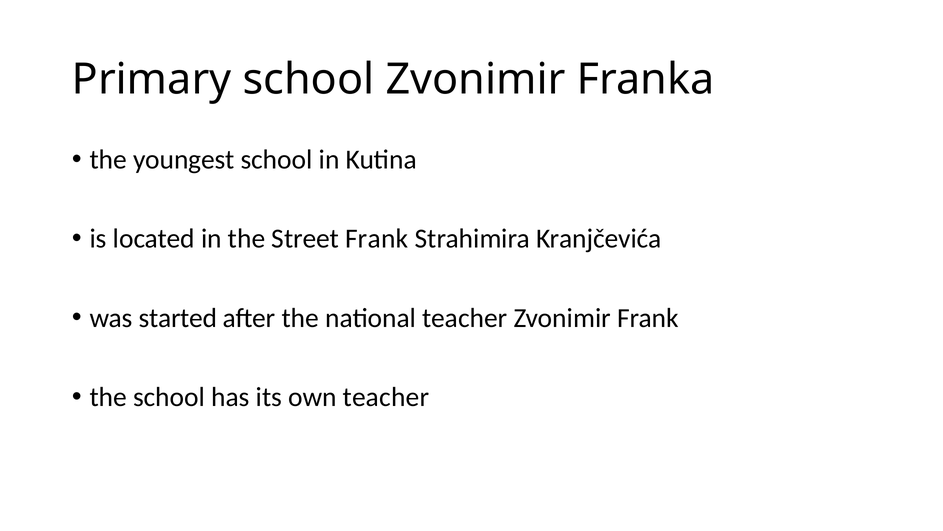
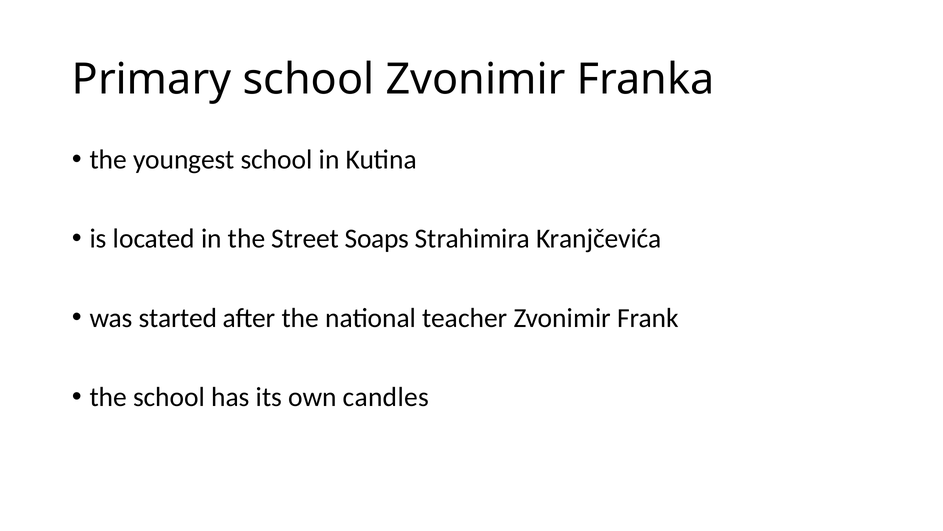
Street Frank: Frank -> Soaps (377, 239)
own teacher: teacher -> candles (386, 397)
